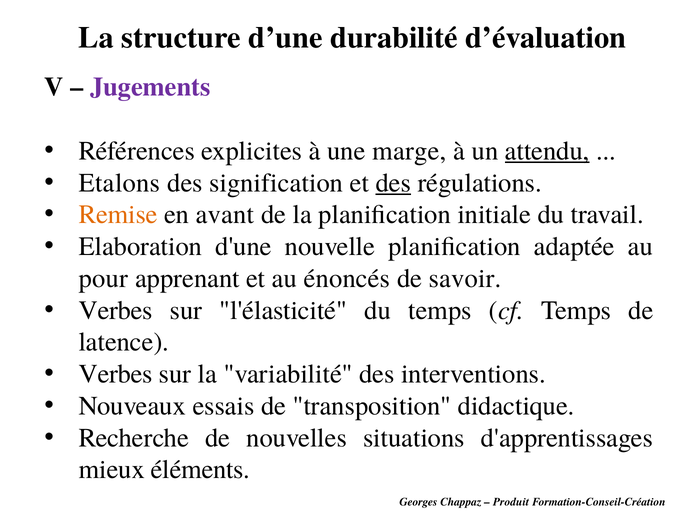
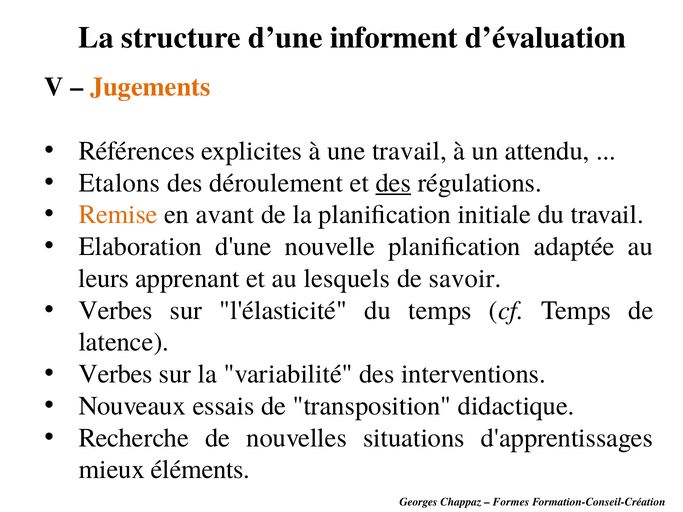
durabilité: durabilité -> informent (394, 38)
Jugements colour: purple -> orange (150, 87)
une marge: marge -> travail (409, 151)
attendu underline: present -> none (547, 151)
signification: signification -> déroulement (276, 183)
pour: pour -> leurs (104, 279)
énoncés: énoncés -> lesquels (347, 279)
Produit: Produit -> Formes (511, 502)
